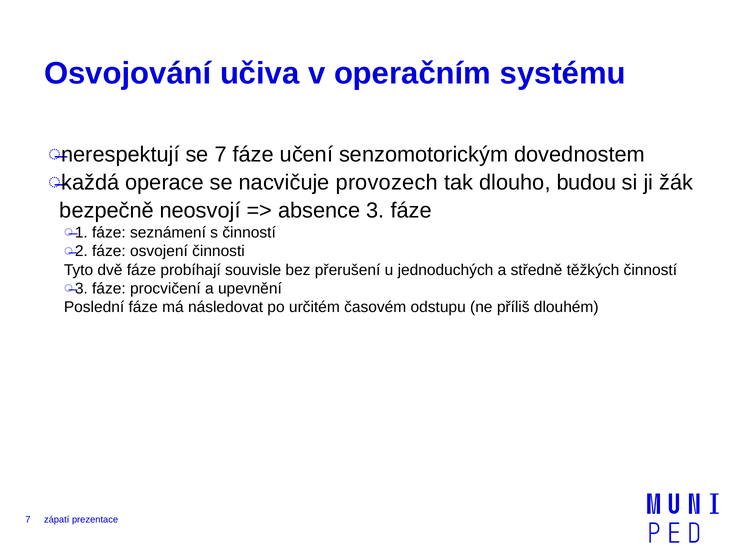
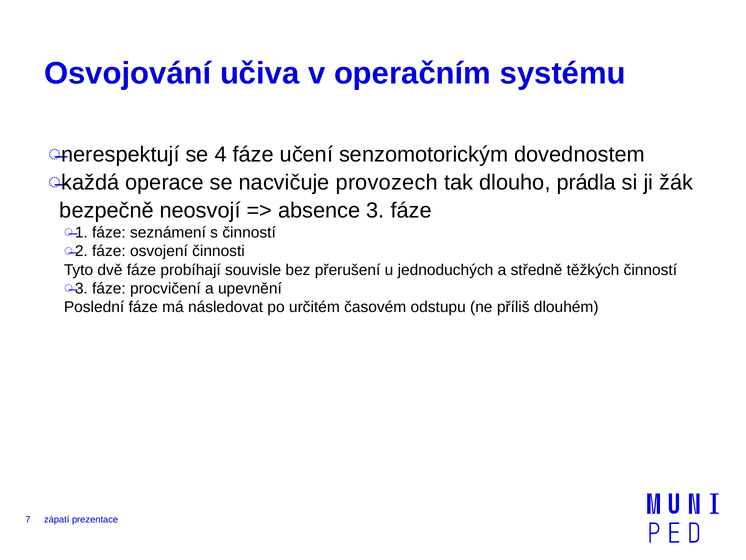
se 7: 7 -> 4 (221, 155)
budou: budou -> prádla (586, 182)
